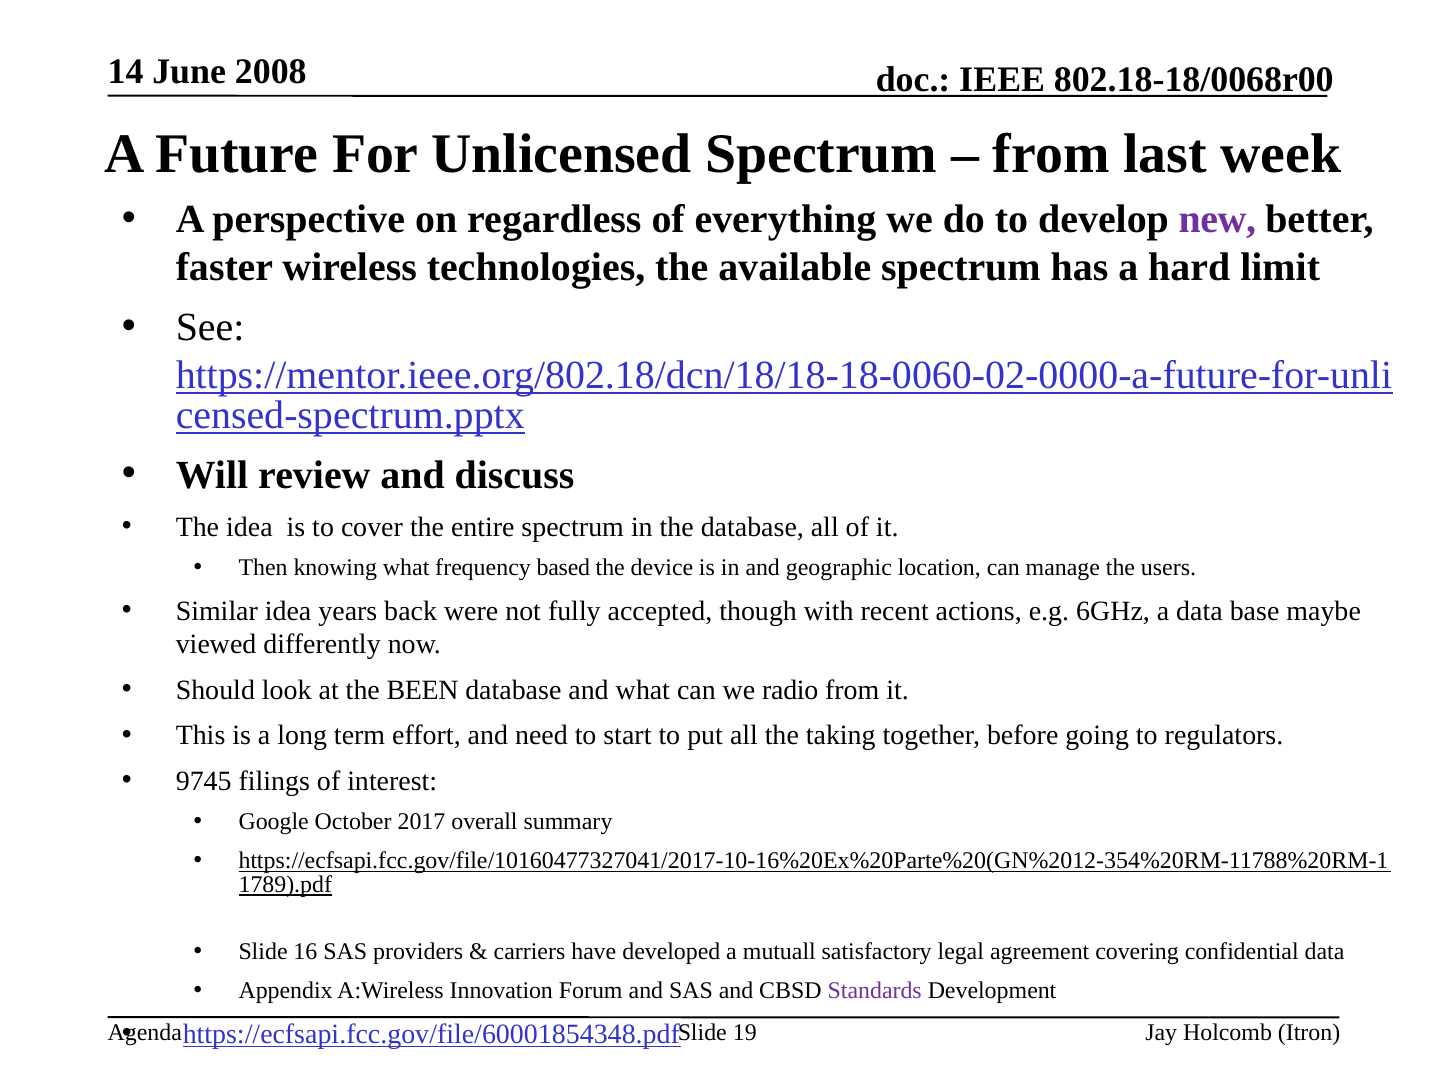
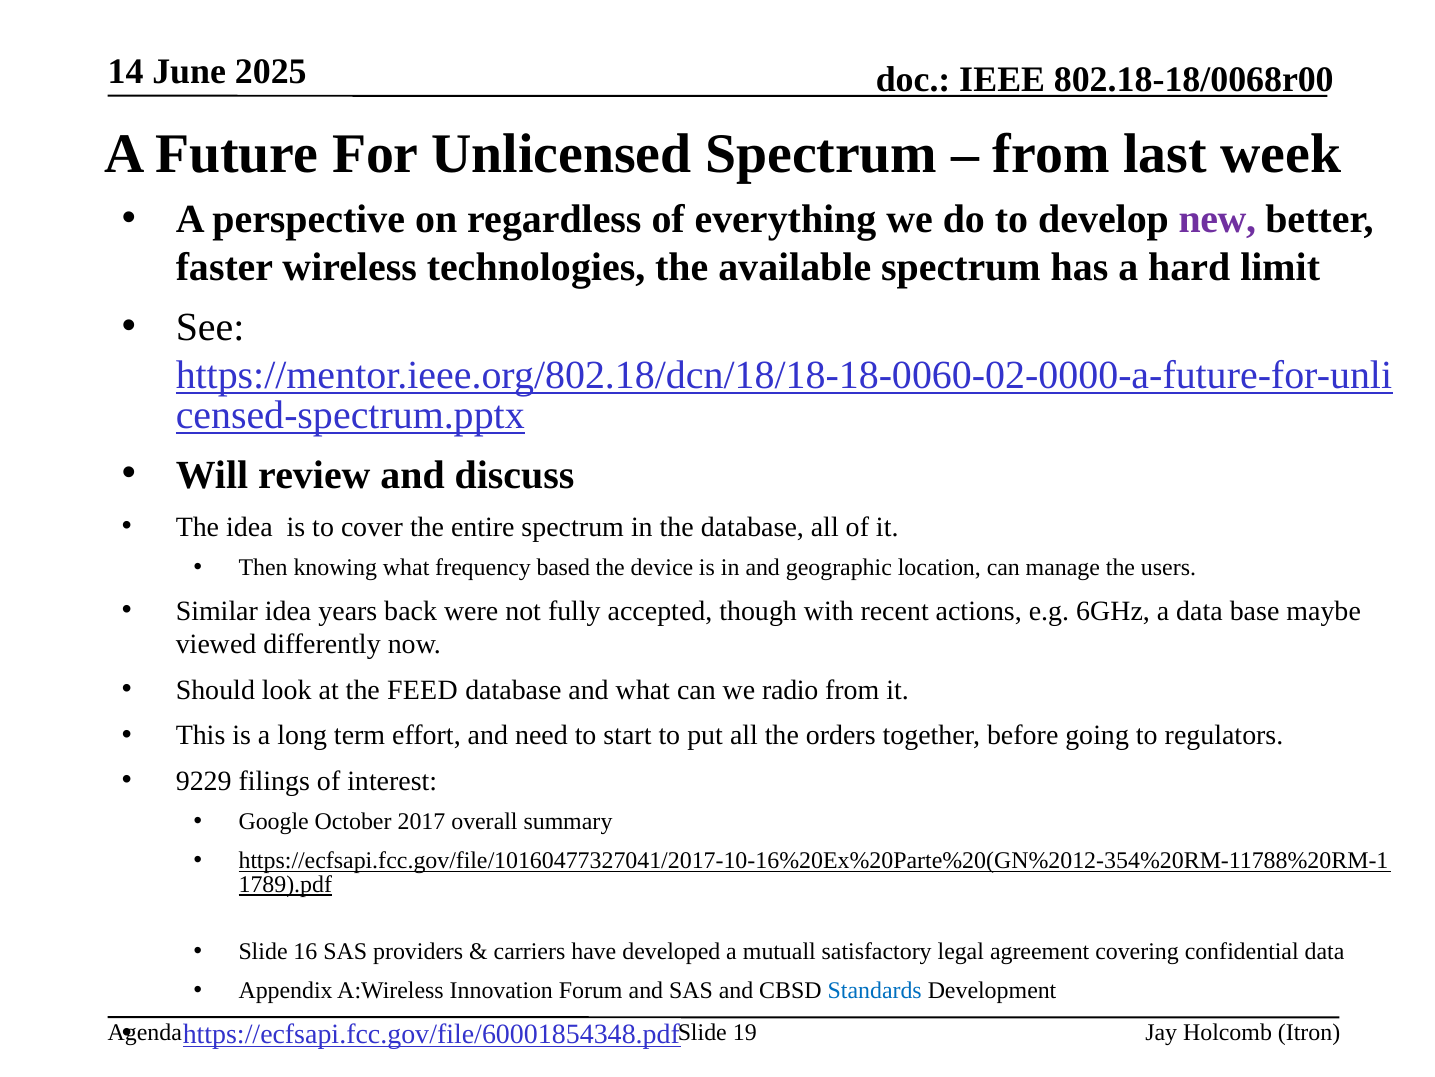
2008: 2008 -> 2025 (271, 72)
BEEN: BEEN -> FEED (422, 690)
taking: taking -> orders (841, 735)
9745: 9745 -> 9229 (204, 781)
Standards colour: purple -> blue (875, 990)
